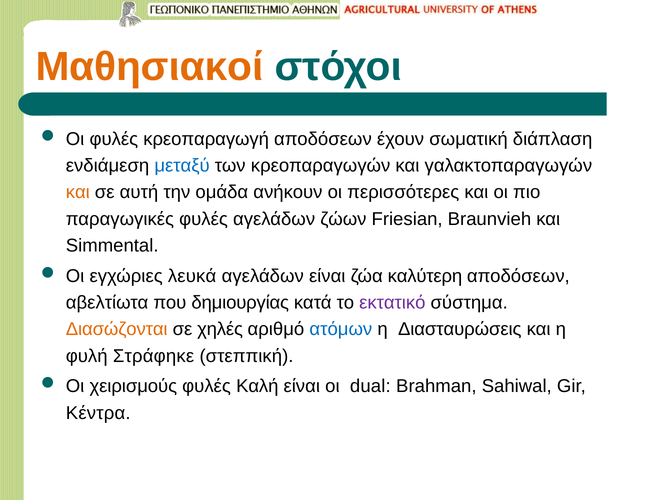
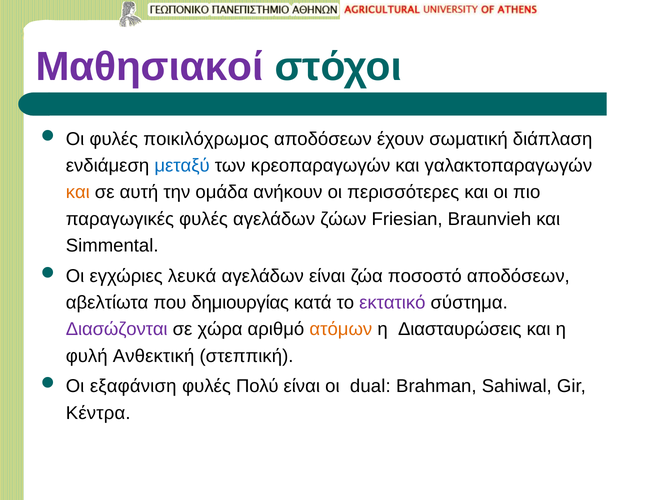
Μαθησιακοί colour: orange -> purple (149, 67)
κρεοπαραγωγή: κρεοπαραγωγή -> ποικιλόχρωμος (206, 139)
καλύτερη: καλύτερη -> ποσοστό (425, 276)
Διασώζονται colour: orange -> purple (117, 329)
χηλές: χηλές -> χώρα (220, 329)
ατόμων colour: blue -> orange (341, 329)
Στράφηκε: Στράφηκε -> Ανθεκτική (154, 356)
χειρισμούς: χειρισμούς -> εξαφάνιση (133, 387)
Καλή: Καλή -> Πολύ (257, 387)
